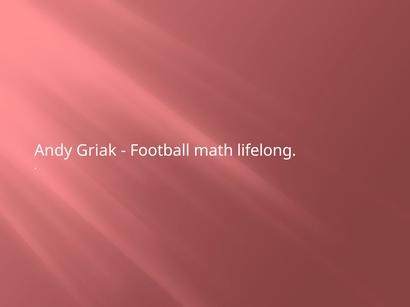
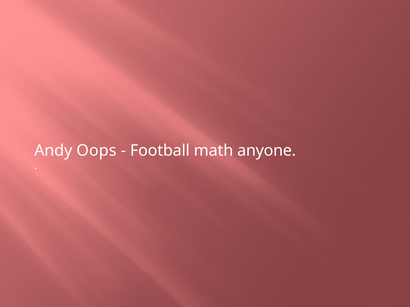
Griak: Griak -> Oops (96, 151)
lifelong: lifelong -> anyone (267, 151)
